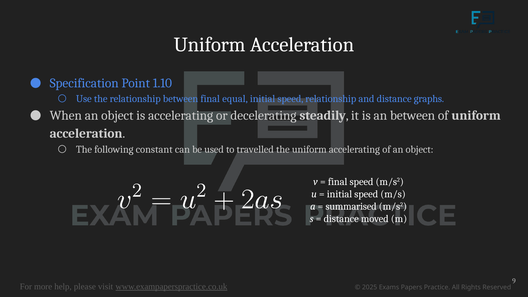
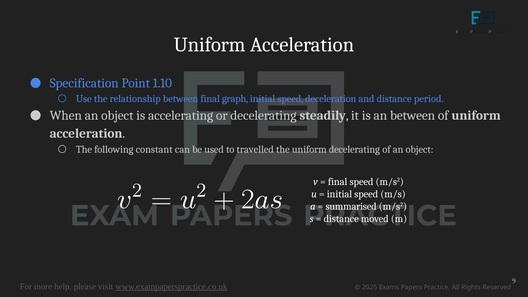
equal: equal -> graph (235, 99)
speed relationship: relationship -> deceleration (331, 99)
graphs: graphs -> period (429, 99)
uniform accelerating: accelerating -> decelerating (354, 149)
